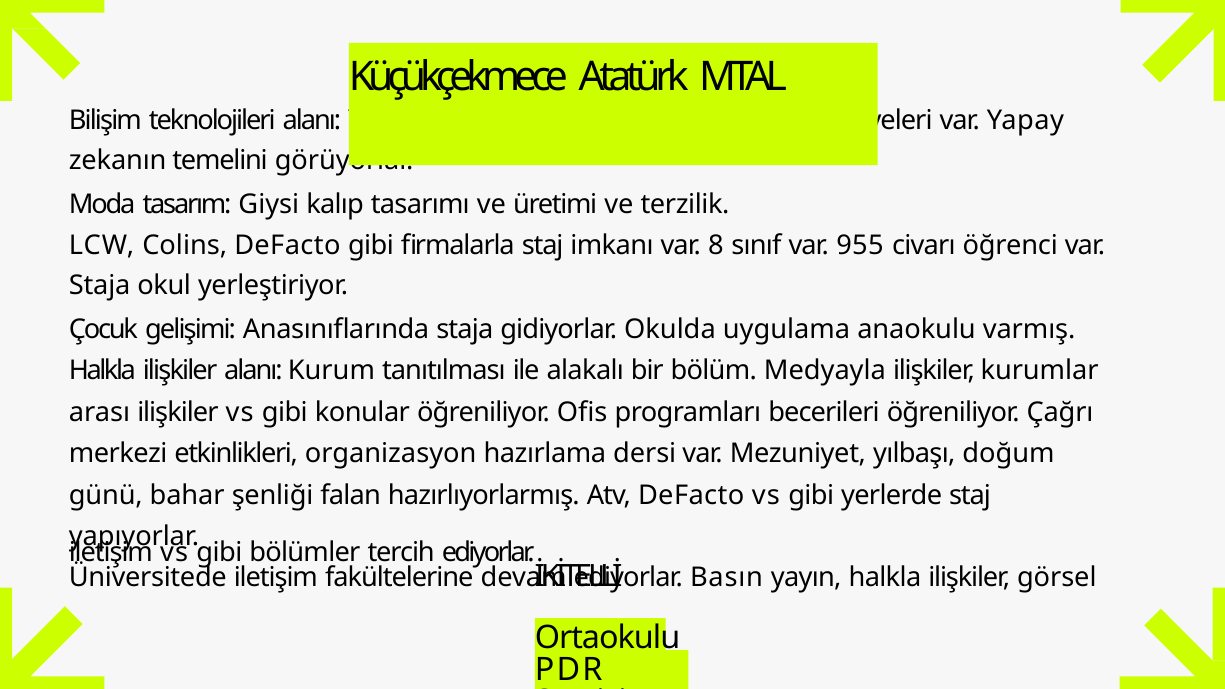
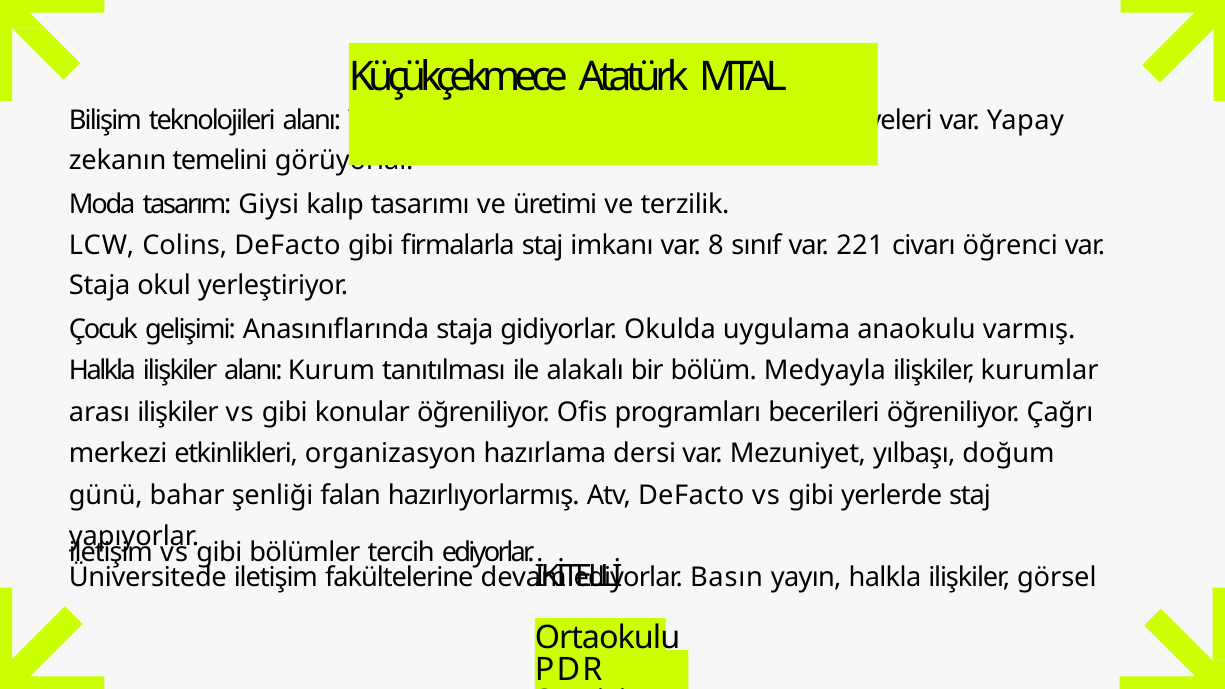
955: 955 -> 221 (860, 245)
